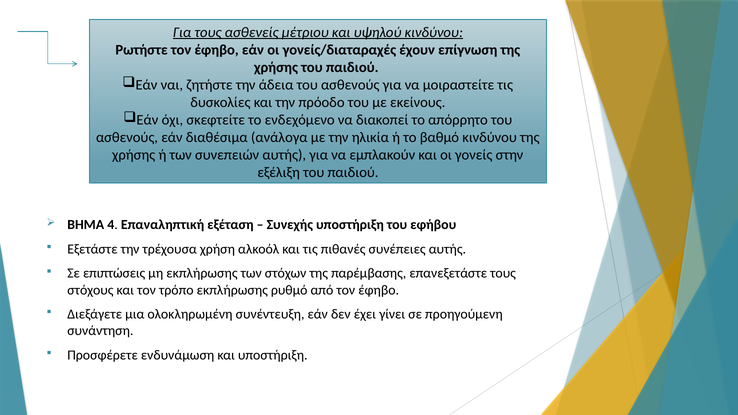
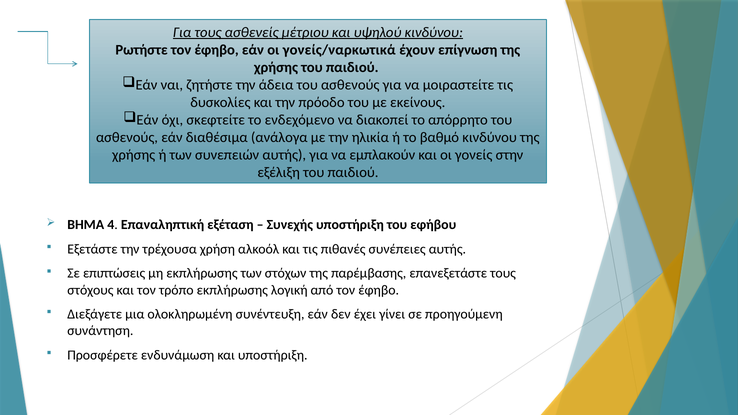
γονείς/διαταραχές: γονείς/διαταραχές -> γονείς/ναρκωτικά (339, 50)
ρυθμό: ρυθμό -> λογική (289, 290)
